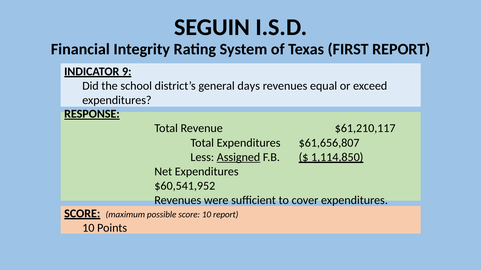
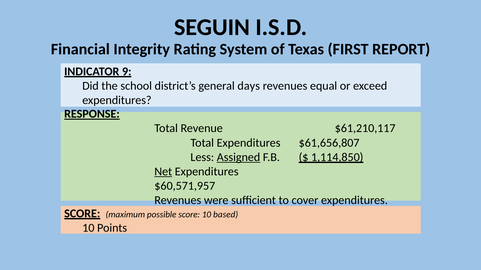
Net underline: none -> present (163, 172)
$60,541,952: $60,541,952 -> $60,571,957 (185, 186)
10 report: report -> based (226, 215)
